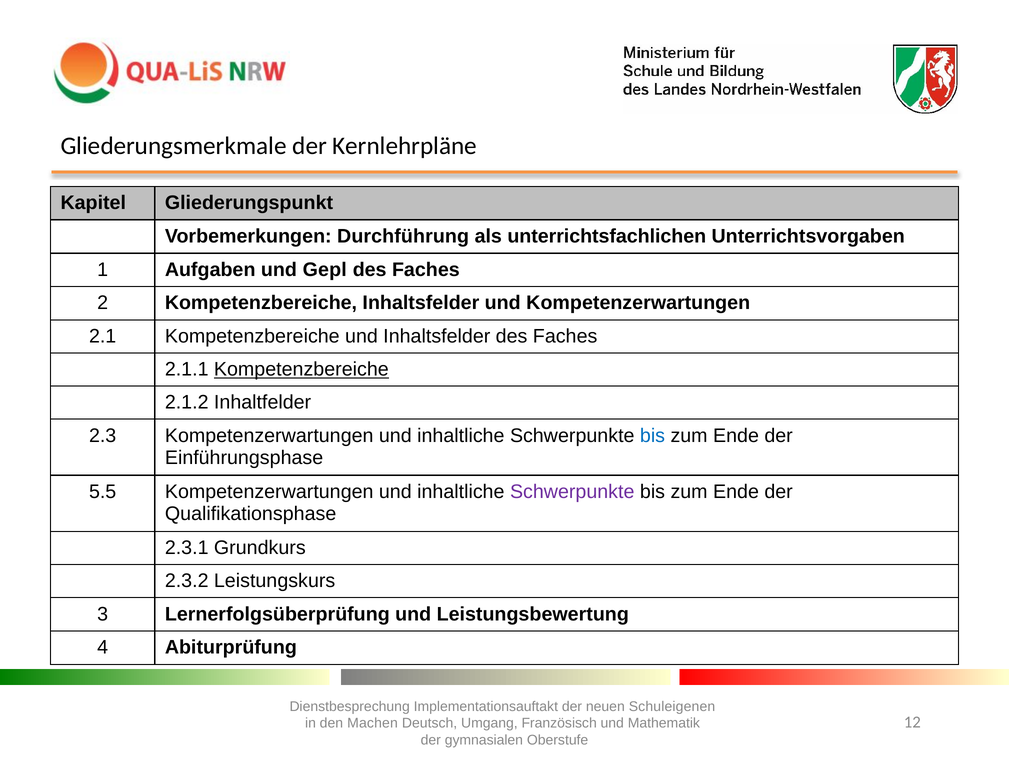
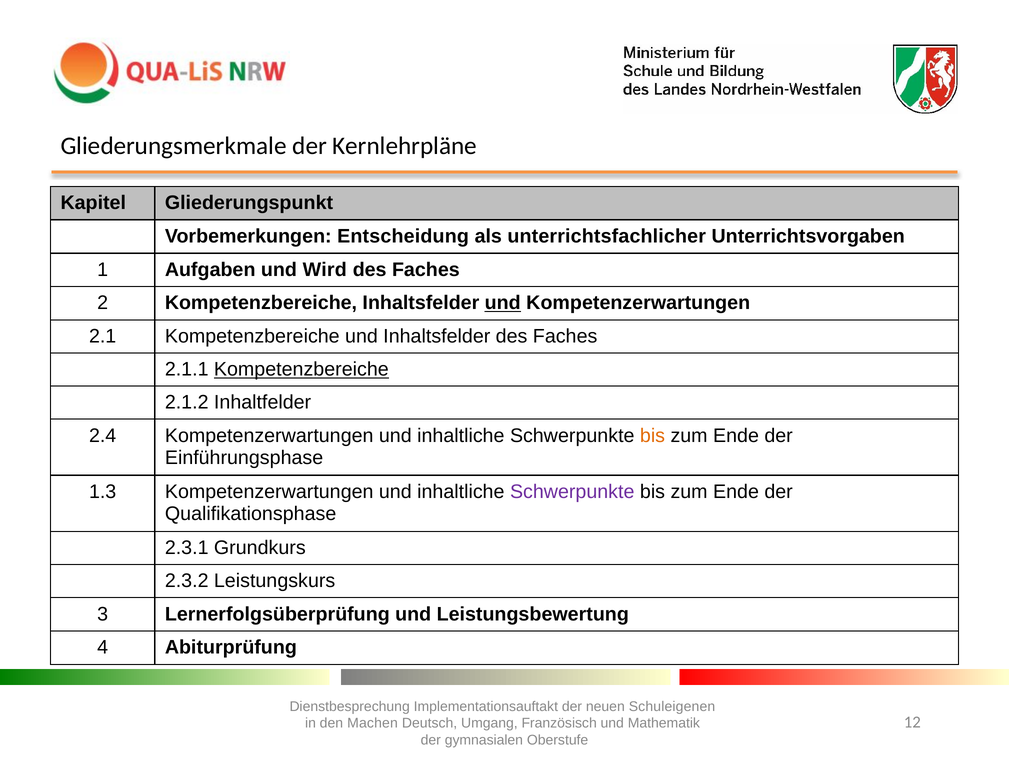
Durchführung: Durchführung -> Entscheidung (403, 236)
unterrichtsfachlichen: unterrichtsfachlichen -> unterrichtsfachlicher (607, 236)
Gepl: Gepl -> Wird (325, 270)
und underline: none -> present (503, 303)
2.3: 2.3 -> 2.4 (103, 435)
bis colour: blue -> orange (653, 435)
5.5: 5.5 -> 1.3 (103, 492)
